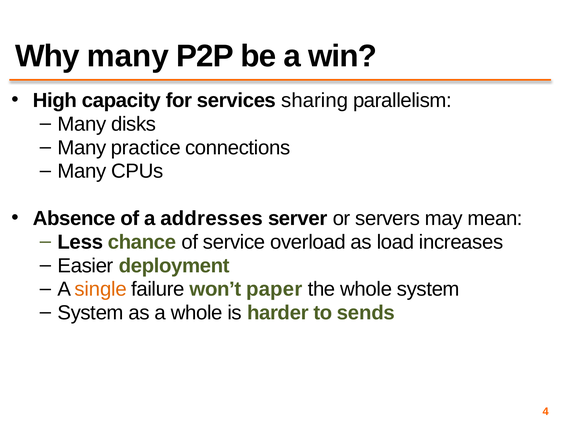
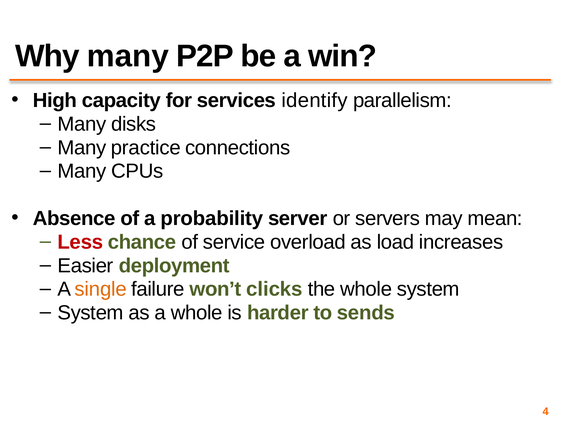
sharing: sharing -> identify (315, 101)
addresses: addresses -> probability (212, 219)
Less colour: black -> red (80, 242)
paper: paper -> clicks (274, 290)
